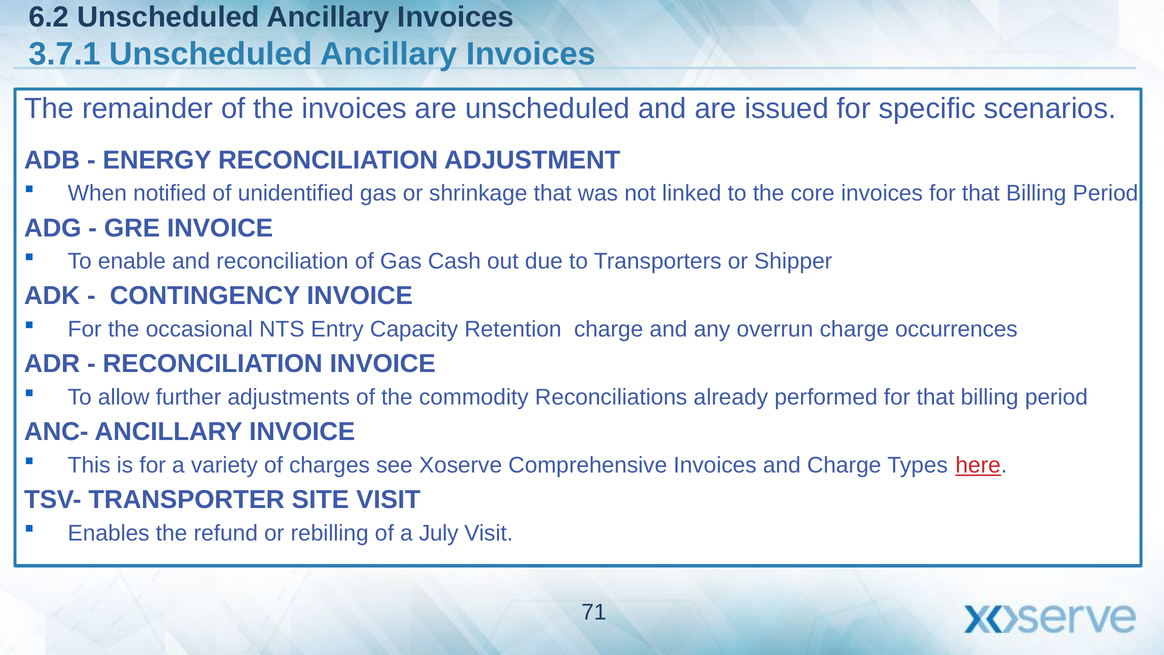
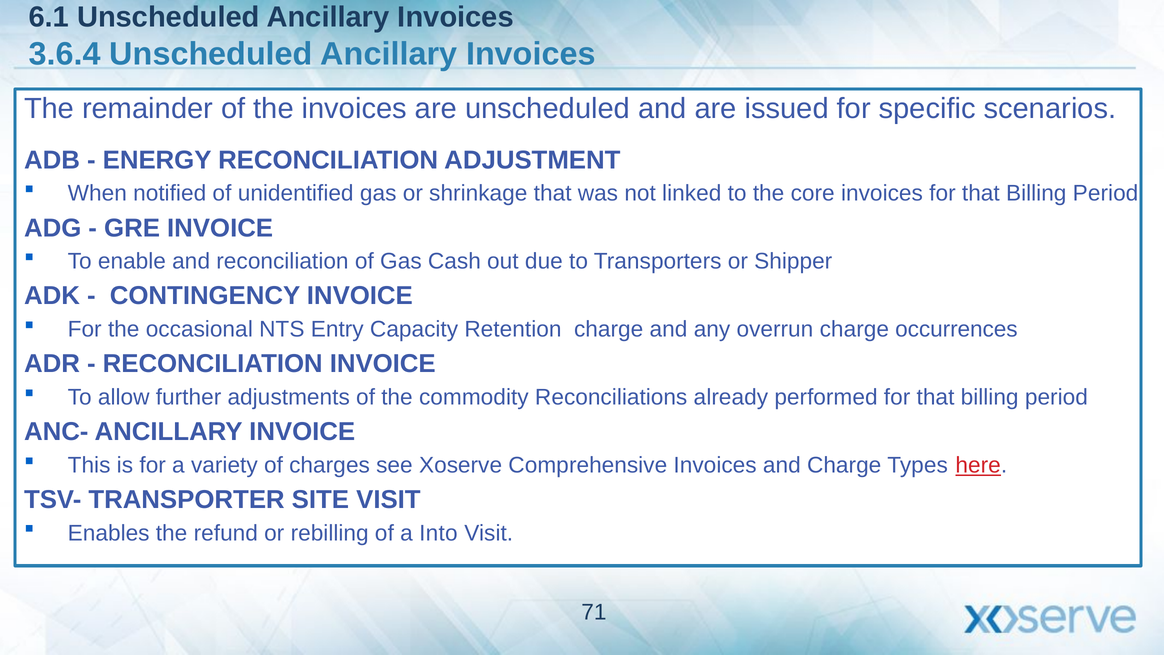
6.2: 6.2 -> 6.1 (49, 17)
3.7.1: 3.7.1 -> 3.6.4 (65, 54)
July: July -> Into (438, 533)
